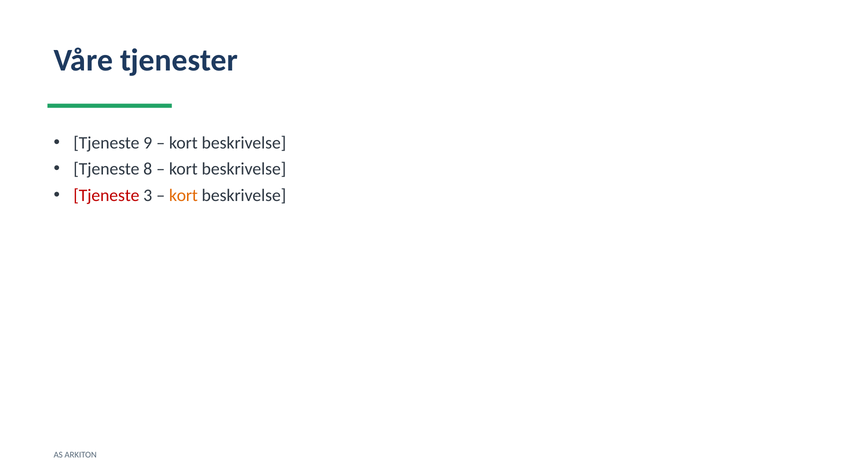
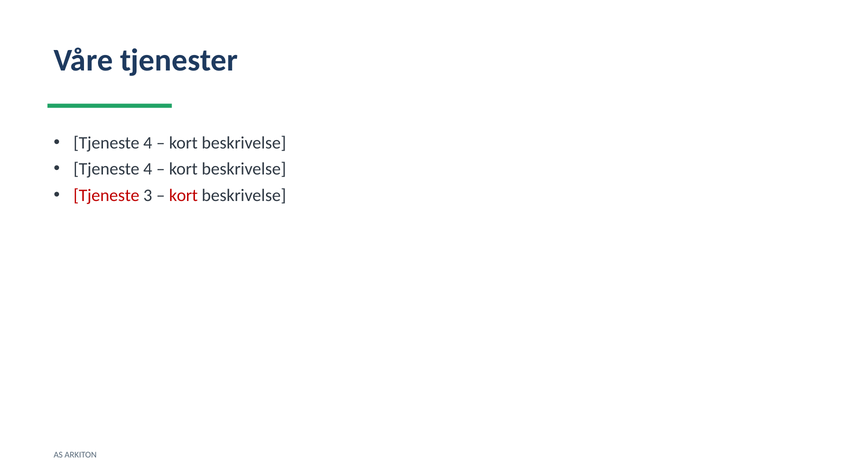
9: 9 -> 4 (148, 143)
8: 8 -> 4 (148, 169)
kort colour: orange -> red (183, 195)
